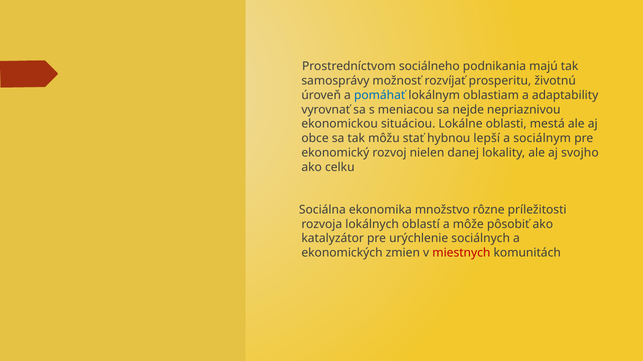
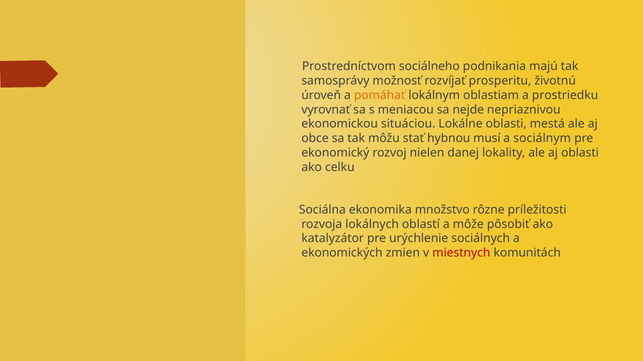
pomáhať colour: blue -> orange (380, 95)
adaptability: adaptability -> prostriedku (565, 95)
lepší: lepší -> musí (487, 139)
aj svojho: svojho -> oblasti (580, 153)
